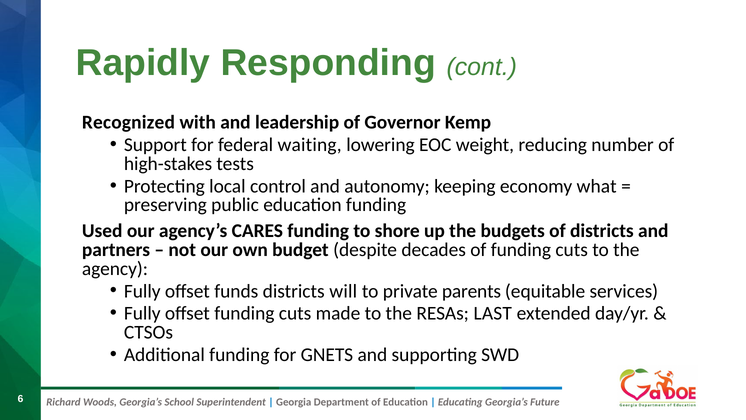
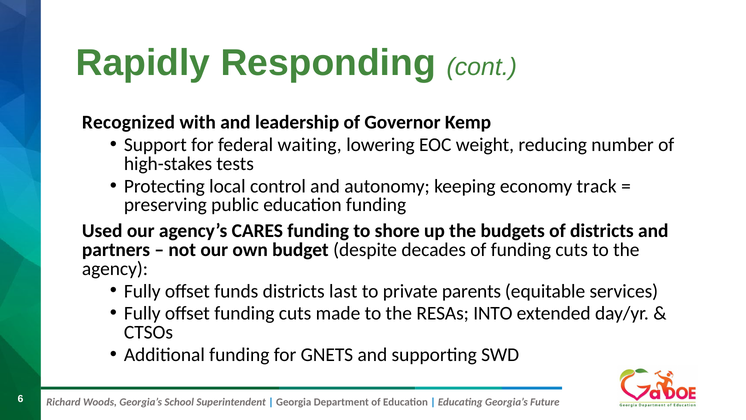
what: what -> track (597, 186)
will: will -> last (343, 291)
LAST: LAST -> INTO (493, 313)
